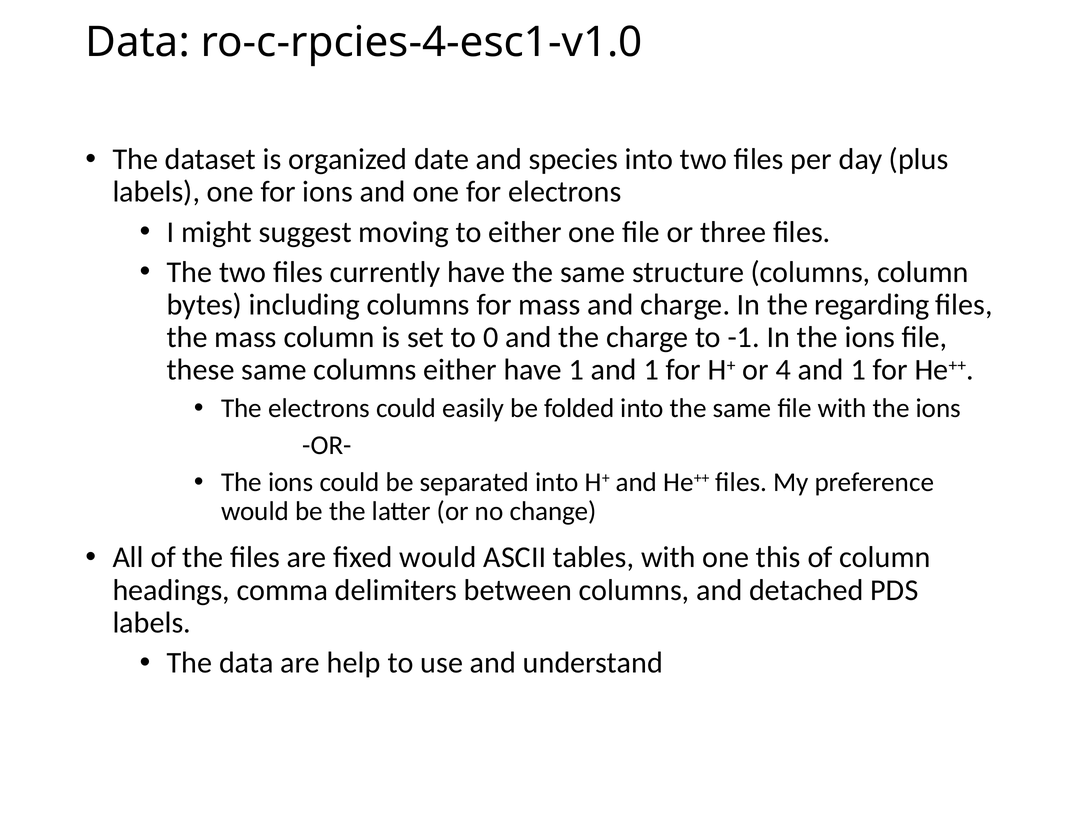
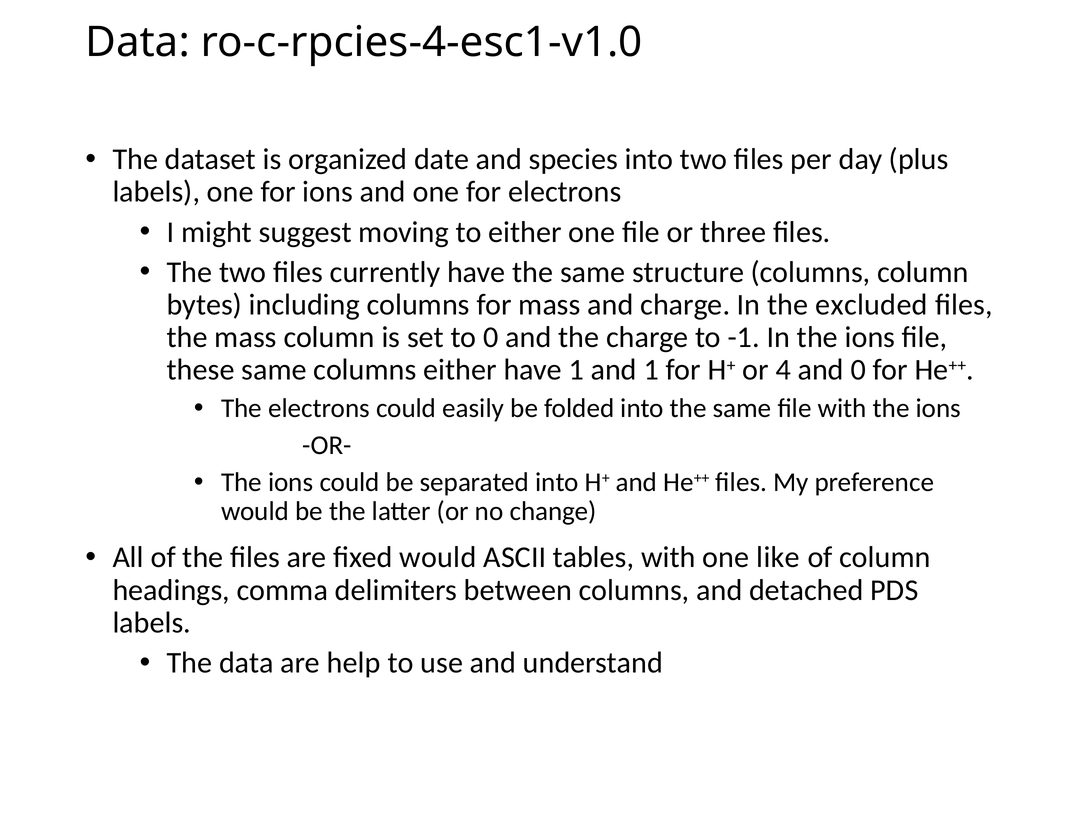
regarding: regarding -> excluded (872, 305)
4 and 1: 1 -> 0 (858, 370)
this: this -> like (778, 557)
